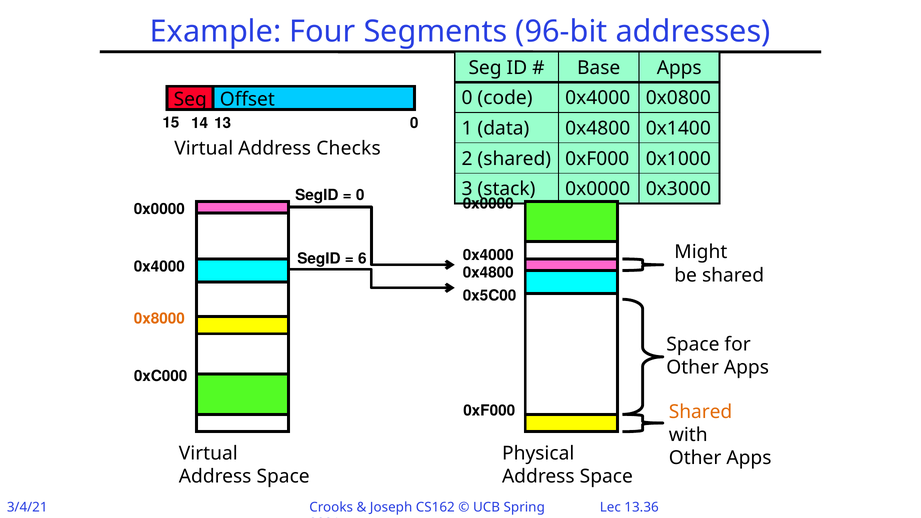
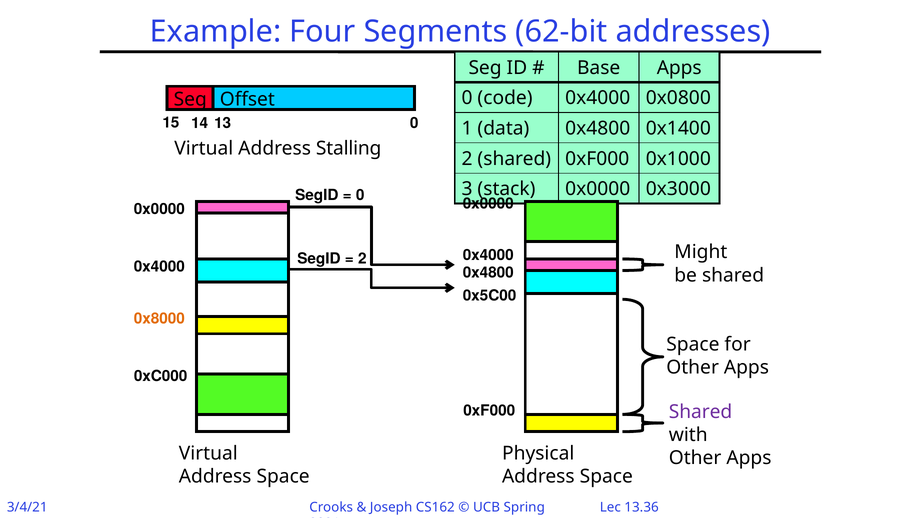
96-bit: 96-bit -> 62-bit (561, 31)
Checks: Checks -> Stalling (349, 149)
6: 6 -> 2 (362, 259)
Shared colour: orange -> purple (701, 412)
